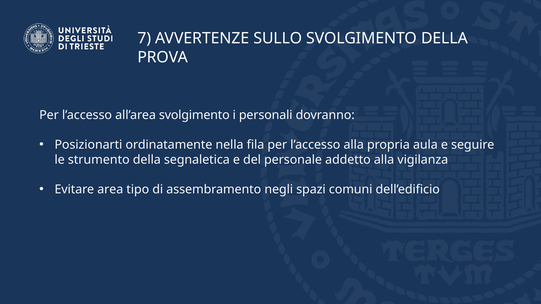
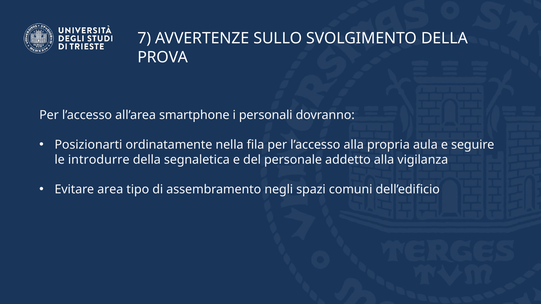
all’area svolgimento: svolgimento -> smartphone (194, 115)
strumento: strumento -> introdurre (99, 160)
